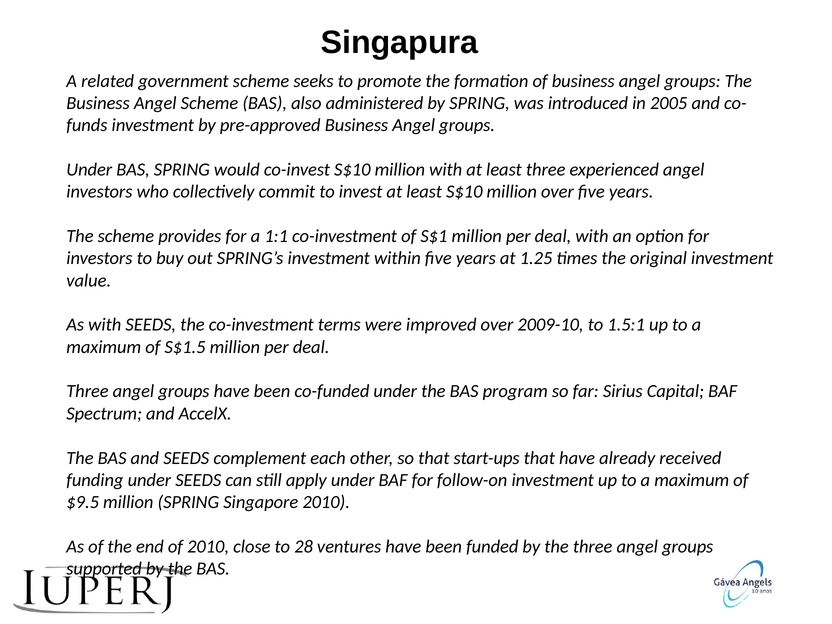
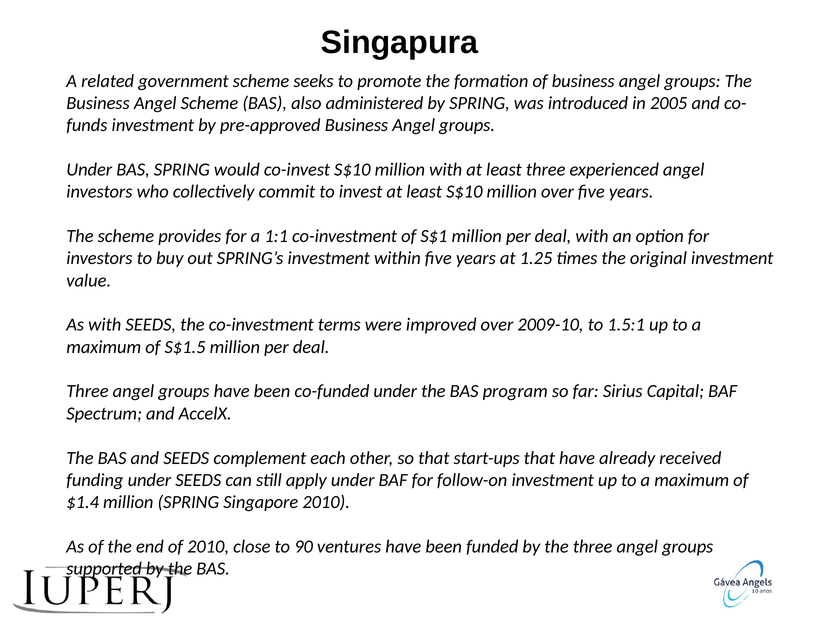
$9.5: $9.5 -> $1.4 (83, 502)
28: 28 -> 90 (304, 547)
